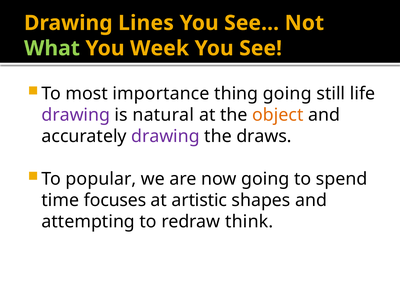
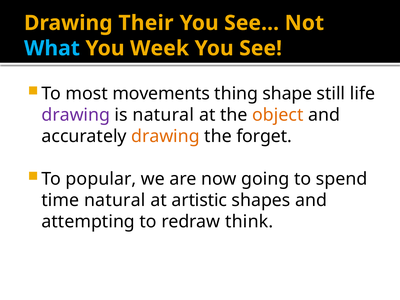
Lines: Lines -> Their (146, 23)
What colour: light green -> light blue (52, 48)
importance: importance -> movements (161, 94)
thing going: going -> shape (287, 94)
drawing colour: purple -> orange (166, 136)
draws: draws -> forget (264, 136)
time focuses: focuses -> natural (115, 200)
